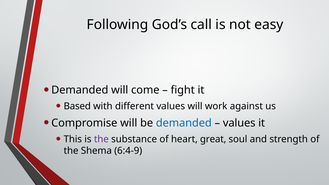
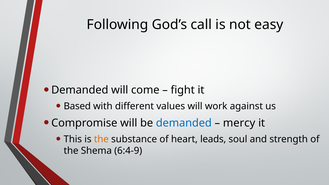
values: values -> mercy (239, 123)
the colour: purple -> orange (101, 139)
great: great -> leads (213, 139)
